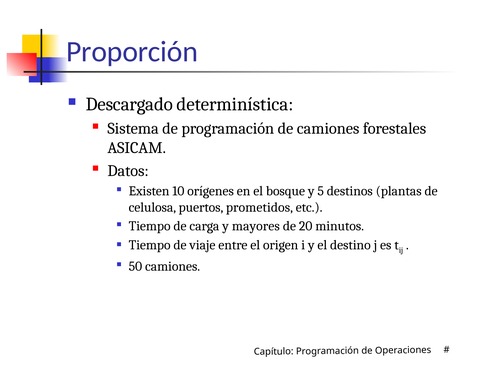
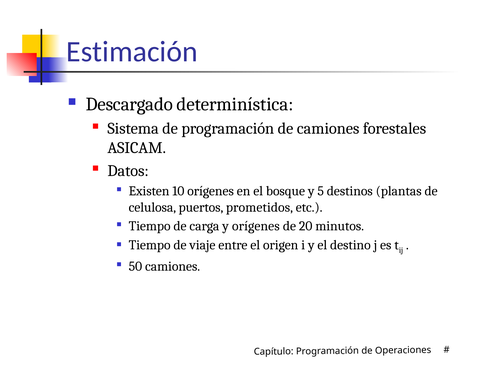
Proporción: Proporción -> Estimación (132, 52)
y mayores: mayores -> orígenes (256, 226)
